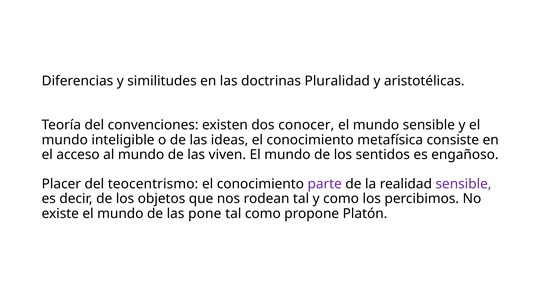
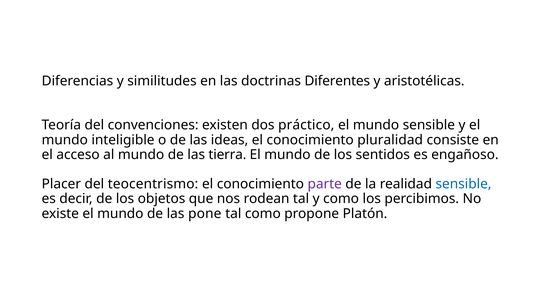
Pluralidad: Pluralidad -> Diferentes (337, 81)
conocer: conocer -> práctico (306, 125)
metafísica: metafísica -> pluralidad (390, 140)
viven: viven -> tierra (227, 155)
sensible colour: purple -> blue (464, 184)
